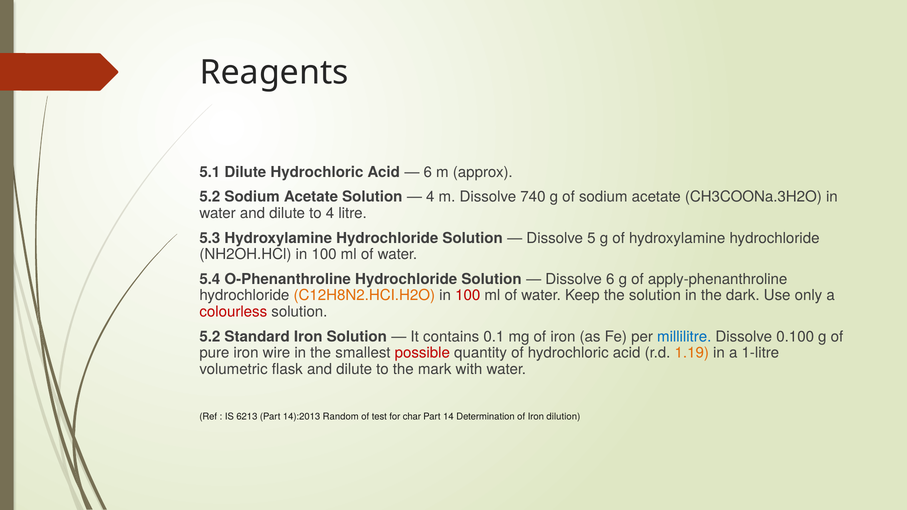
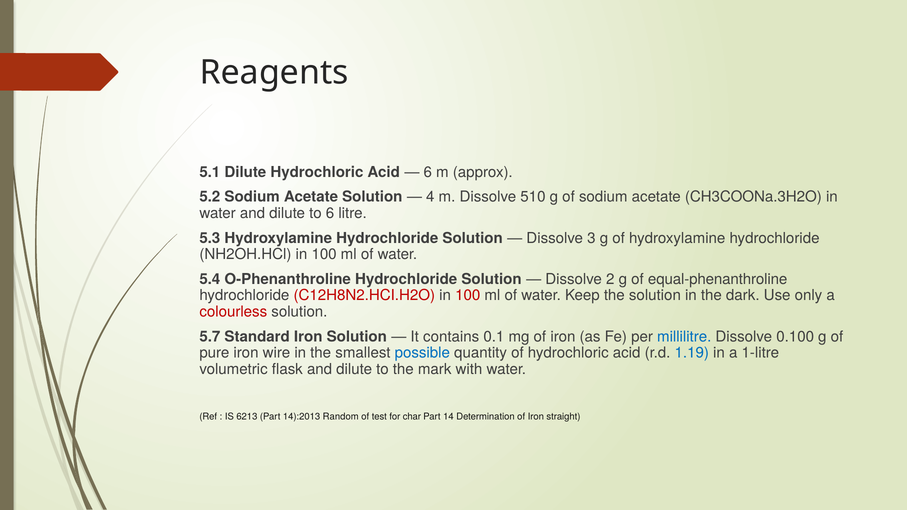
740: 740 -> 510 (533, 197)
to 4: 4 -> 6 (330, 213)
5: 5 -> 3 (591, 238)
Dissolve 6: 6 -> 2 (610, 279)
apply-phenanthroline: apply-phenanthroline -> equal-phenanthroline (718, 279)
C12H8N2.HCI.H2O colour: orange -> red (364, 296)
5.2: 5.2 -> 5.7 (210, 337)
possible colour: red -> blue (422, 353)
1.19 colour: orange -> blue (692, 353)
dilution: dilution -> straight (563, 417)
